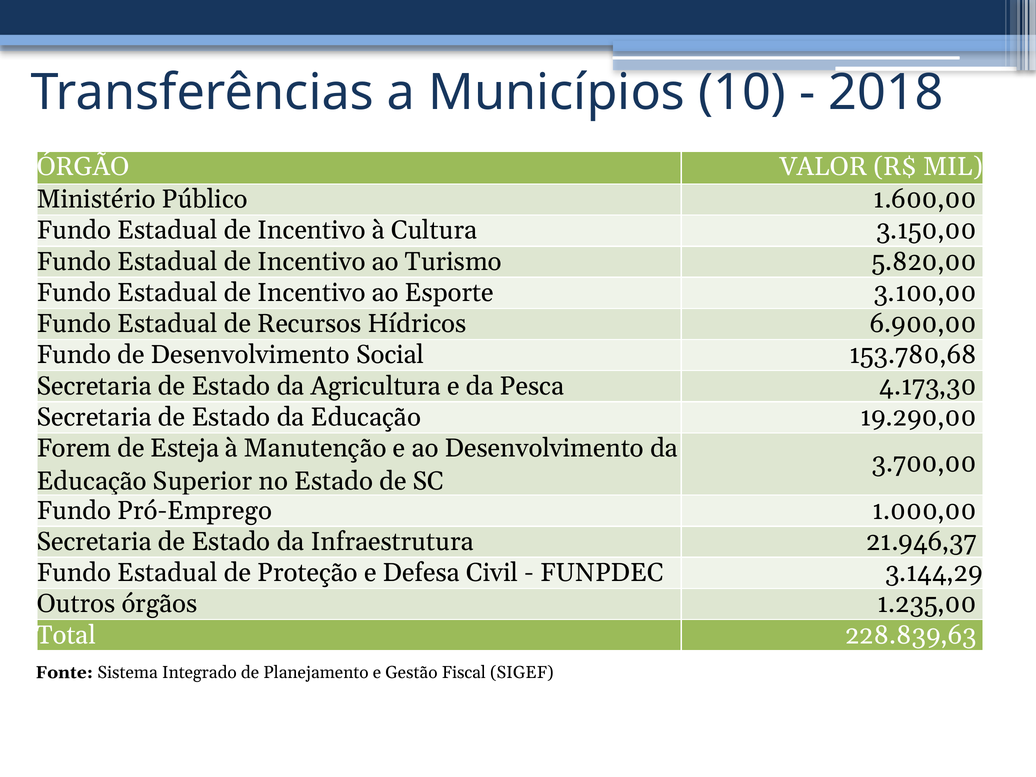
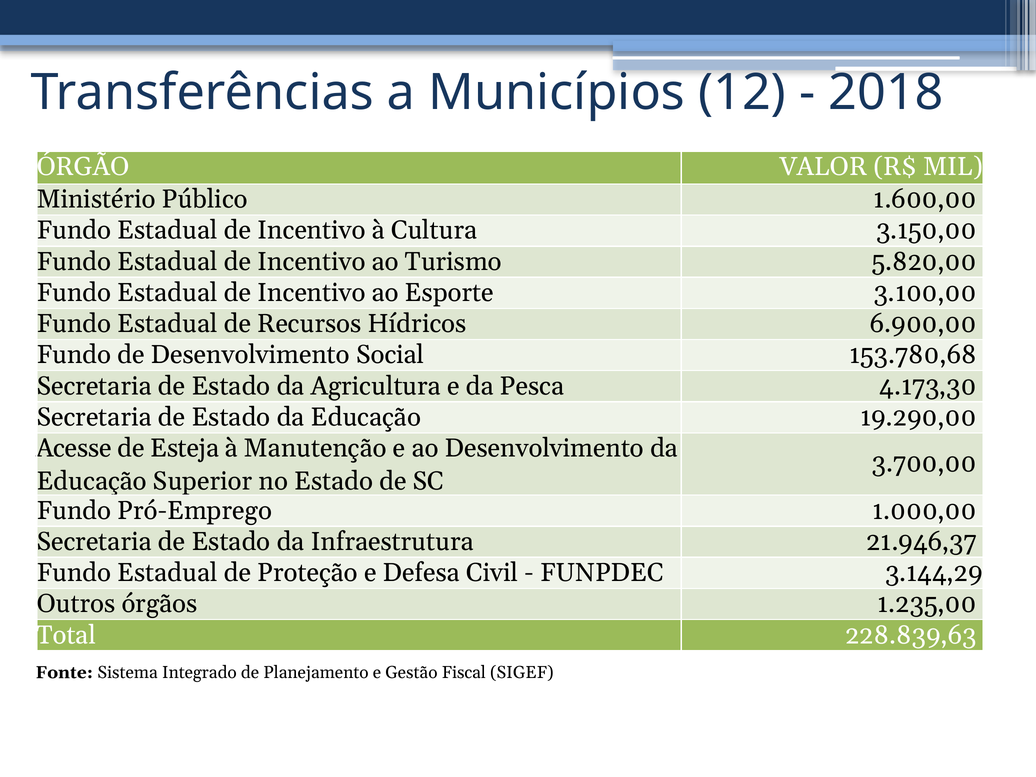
10: 10 -> 12 (742, 93)
Forem: Forem -> Acesse (74, 448)
